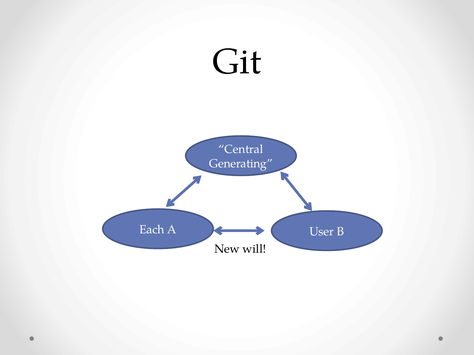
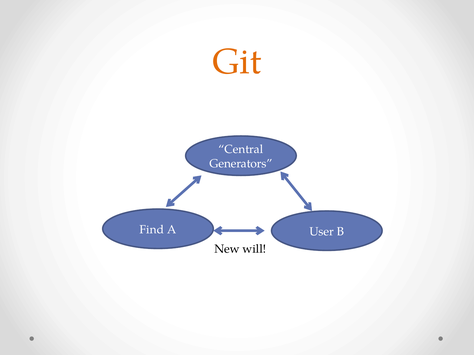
Git colour: black -> orange (237, 62)
Generating: Generating -> Generators (241, 164)
Each: Each -> Find (152, 230)
